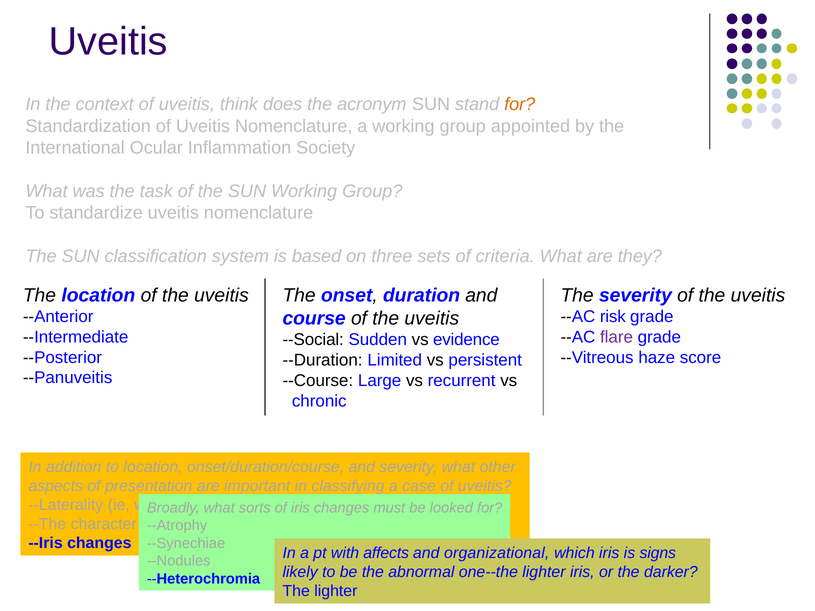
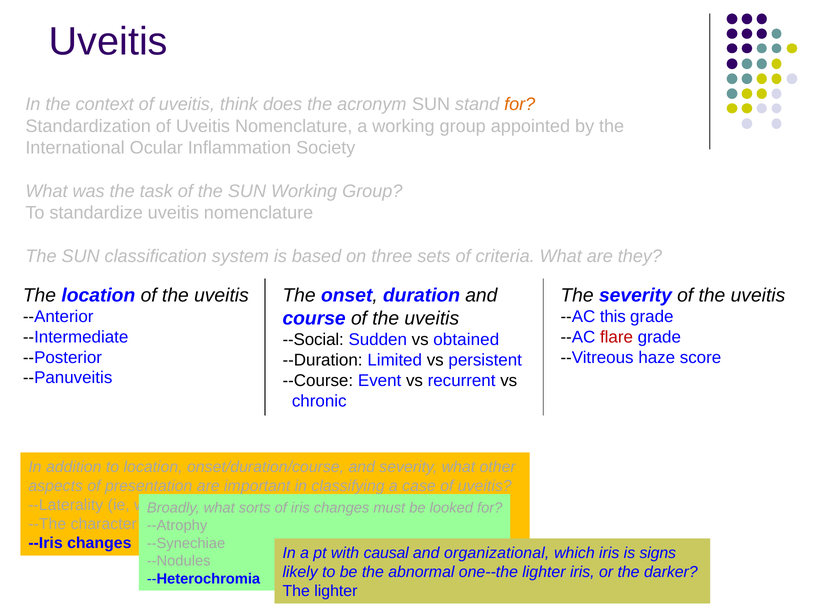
risk: risk -> this (613, 317)
flare colour: purple -> red (617, 337)
evidence: evidence -> obtained (466, 340)
Large: Large -> Event (380, 381)
affects: affects -> causal (386, 553)
